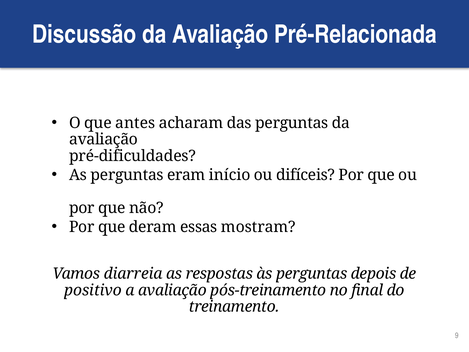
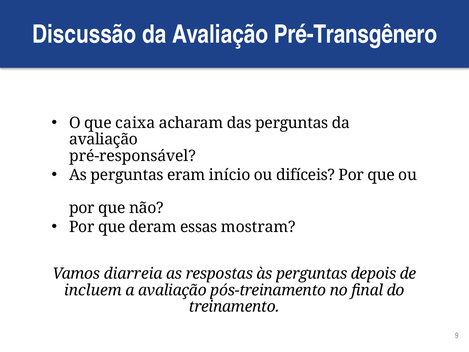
Pré-Relacionada: Pré-Relacionada -> Pré-Transgênero (355, 35)
antes: antes -> caixa (135, 123)
pré-dificuldades: pré-dificuldades -> pré-responsável (133, 156)
positivo: positivo -> incluem (93, 290)
